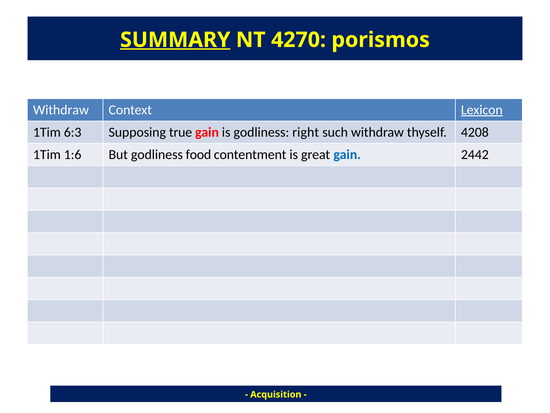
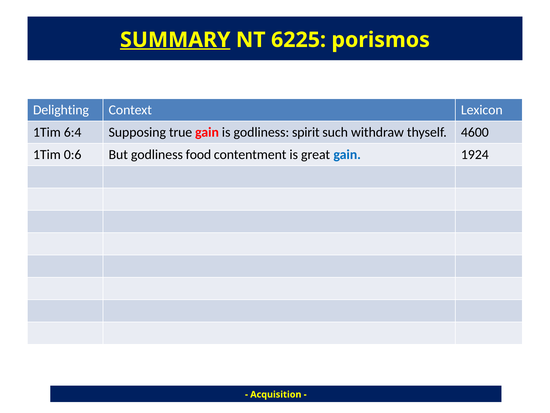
4270: 4270 -> 6225 (299, 40)
Withdraw: Withdraw -> Delighting (61, 110)
Lexicon underline: present -> none (482, 110)
6:3: 6:3 -> 6:4 (73, 132)
right: right -> spirit (306, 132)
4208: 4208 -> 4600 (475, 132)
1:6: 1:6 -> 0:6 (73, 154)
2442: 2442 -> 1924 (475, 154)
